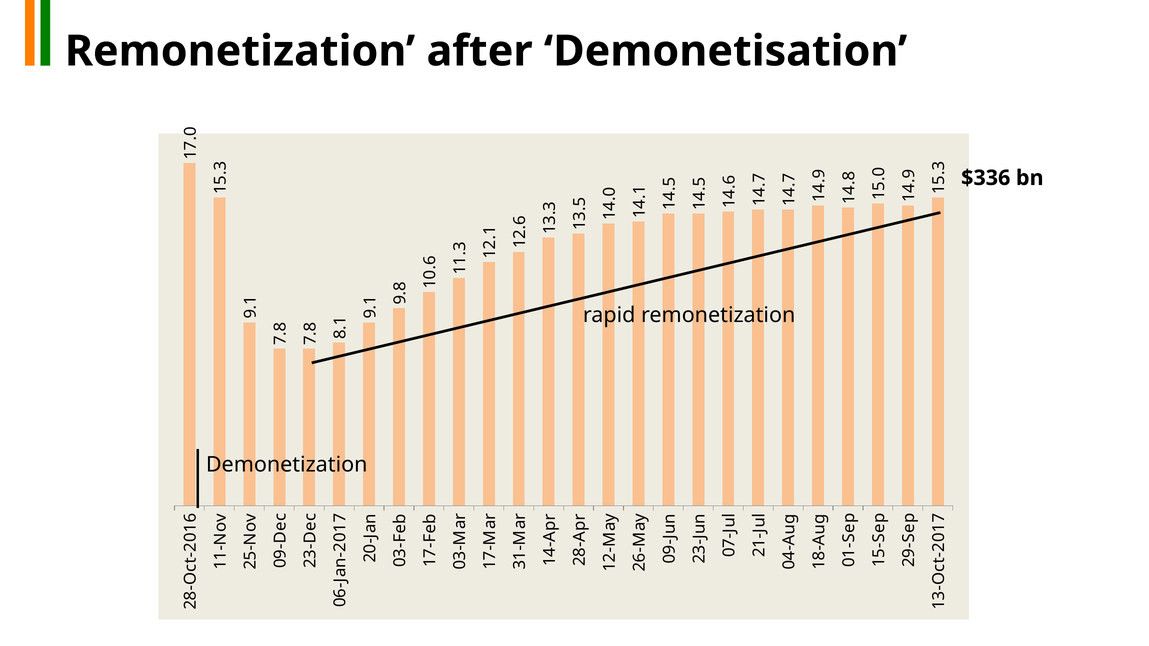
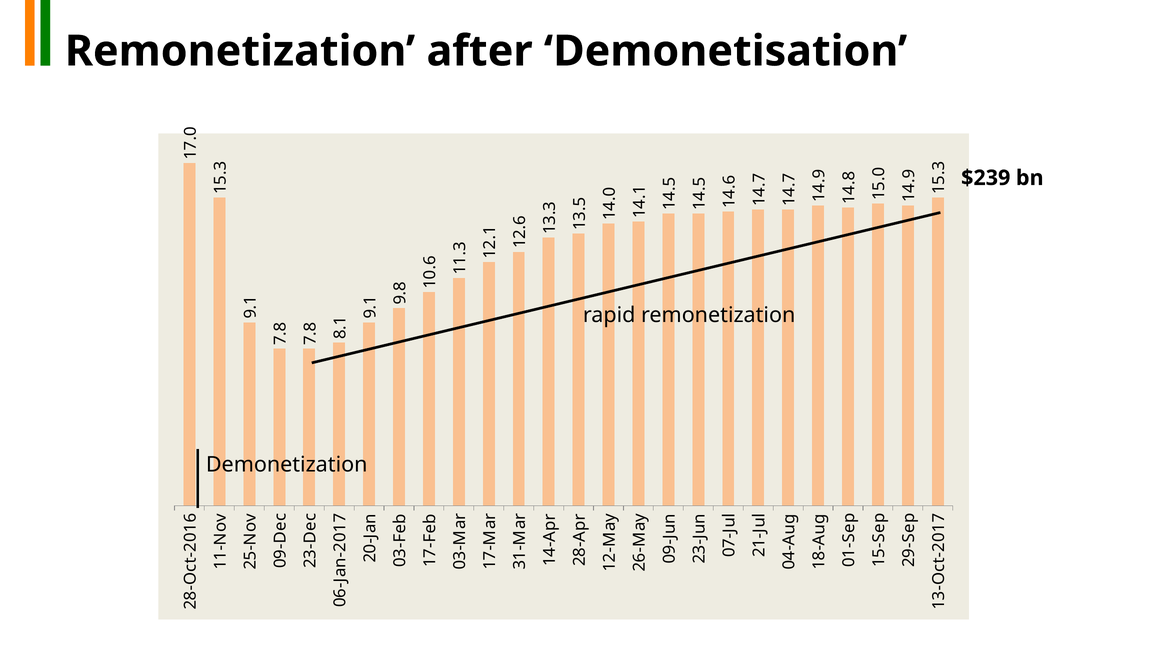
$336: $336 -> $239 (986, 178)
